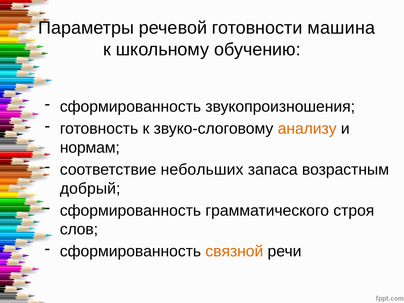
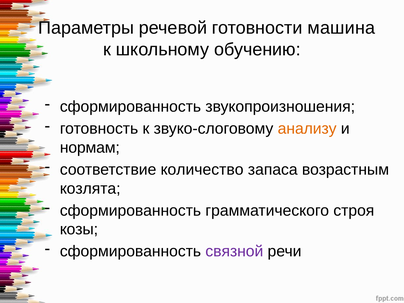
небольших: небольших -> количество (202, 170)
добрый: добрый -> козлята (90, 189)
слов: слов -> козы (79, 229)
связной colour: orange -> purple (234, 251)
